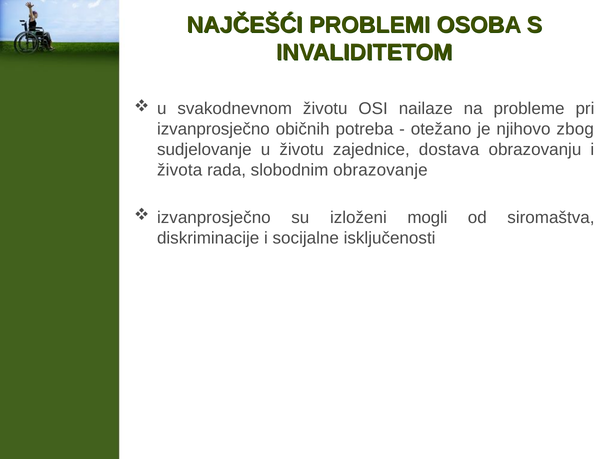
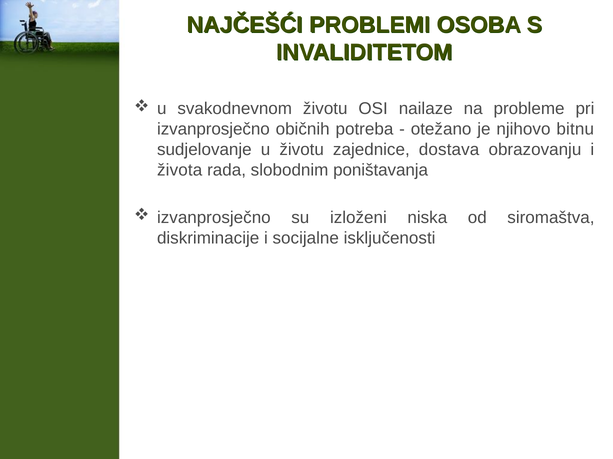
zbog: zbog -> bitnu (575, 129)
obrazovanje: obrazovanje -> poništavanja (381, 170)
mogli: mogli -> niska (427, 218)
